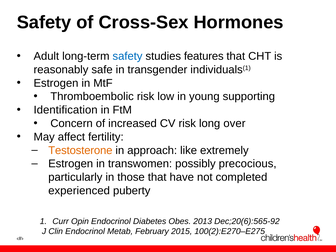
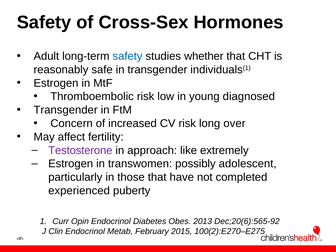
features: features -> whether (204, 56)
supporting: supporting -> diagnosed (249, 97)
Identification: Identification -> Transgender (66, 110)
Testosterone colour: orange -> purple (80, 150)
precocious: precocious -> adolescent (248, 164)
